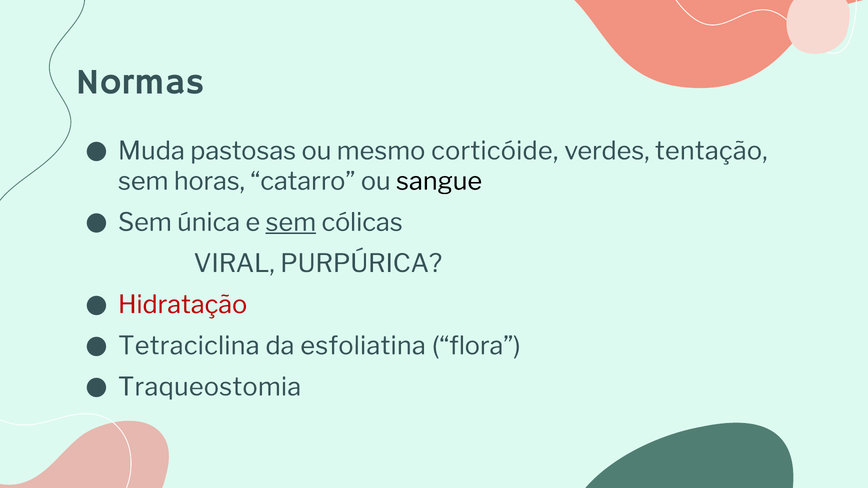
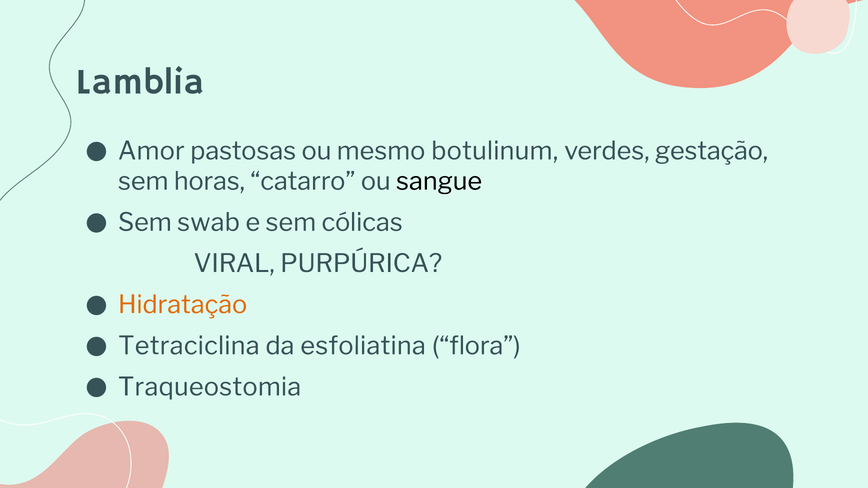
Normas: Normas -> Lamblia (140, 82)
Muda: Muda -> Amor (151, 151)
corticóide: corticóide -> botulinum (495, 151)
tentação: tentação -> gestação (711, 151)
única: única -> swab (209, 223)
sem underline: present -> none (291, 223)
Hidratação colour: red -> orange (183, 305)
